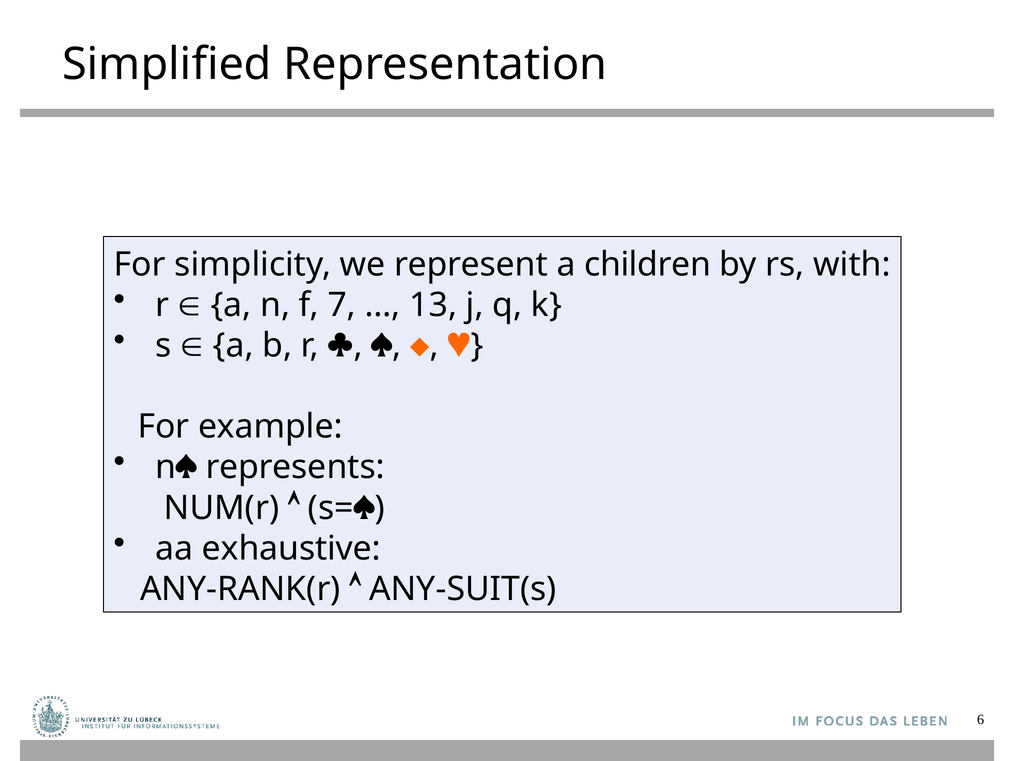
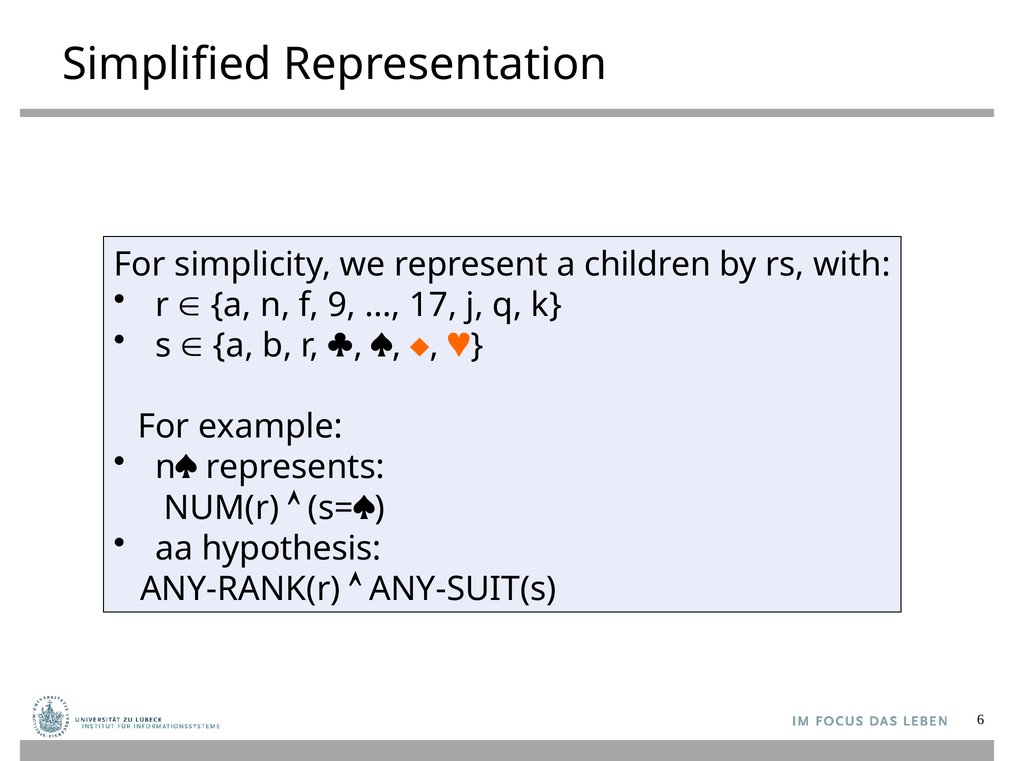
7: 7 -> 9 (342, 305)
13: 13 -> 17 (433, 305)
exhaustive: exhaustive -> hypothesis (291, 548)
